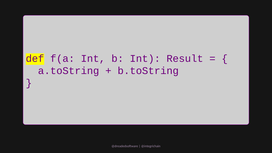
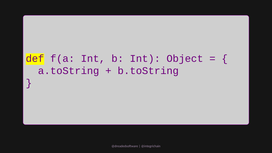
Result: Result -> Object (185, 58)
